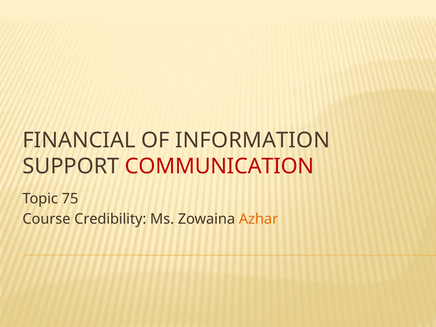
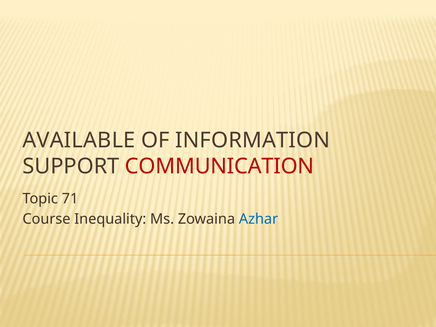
FINANCIAL: FINANCIAL -> AVAILABLE (79, 140)
75: 75 -> 71 (70, 199)
Credibility: Credibility -> Inequality (110, 219)
Azhar colour: orange -> blue (259, 219)
